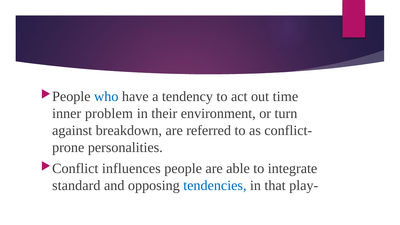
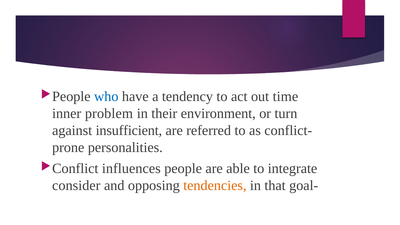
breakdown: breakdown -> insufficient (129, 130)
standard: standard -> consider (76, 186)
tendencies colour: blue -> orange (215, 186)
play-: play- -> goal- (304, 186)
